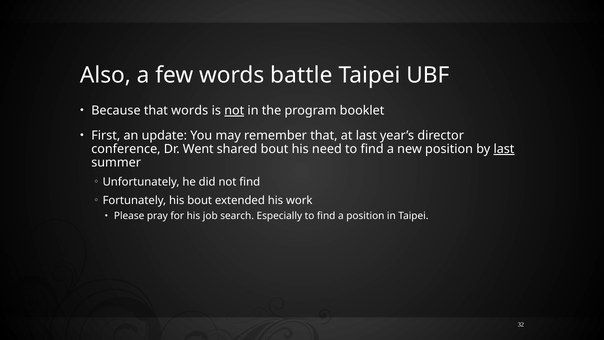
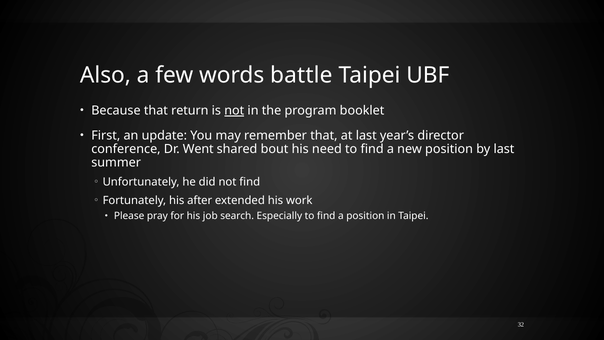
that words: words -> return (190, 111)
last underline: present -> none (504, 149)
his bout: bout -> after (200, 200)
